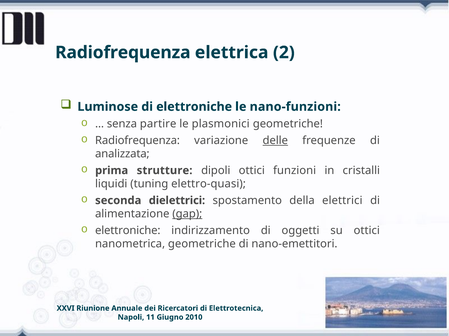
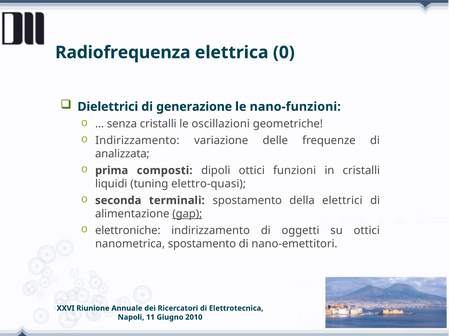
2: 2 -> 0 (284, 53)
Luminose: Luminose -> Dielettrici (108, 107)
di elettroniche: elettroniche -> generazione (194, 107)
senza partire: partire -> cristalli (158, 124)
plasmonici: plasmonici -> oscillazioni (221, 124)
Radiofrequenza: Radiofrequenza -> Indirizzamento (137, 141)
delle underline: present -> none (275, 141)
strutture: strutture -> composti (165, 171)
dielettrici: dielettrici -> terminali (177, 201)
nanometrica geometriche: geometriche -> spostamento (202, 244)
